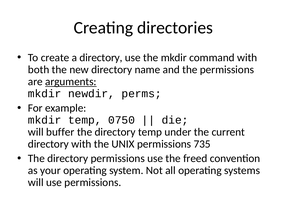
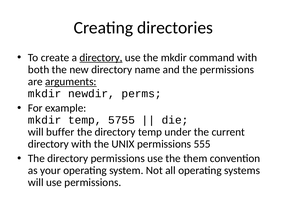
directory underline: none -> present (101, 58)
0750: 0750 -> 5755 (122, 120)
735: 735 -> 555 (202, 144)
freed: freed -> them (195, 159)
